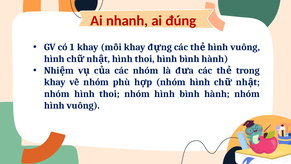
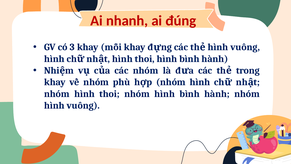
1: 1 -> 3 (72, 47)
